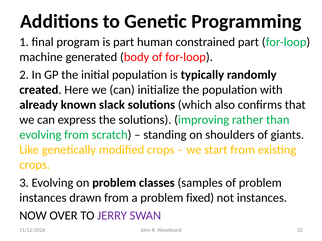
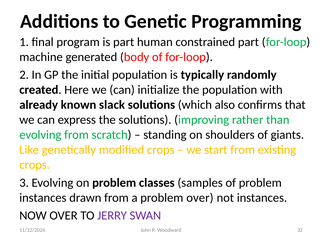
problem fixed: fixed -> over (200, 198)
